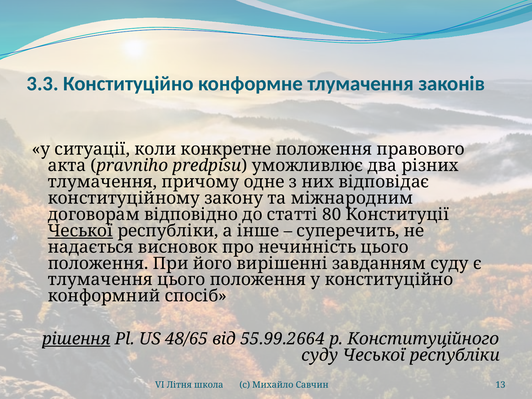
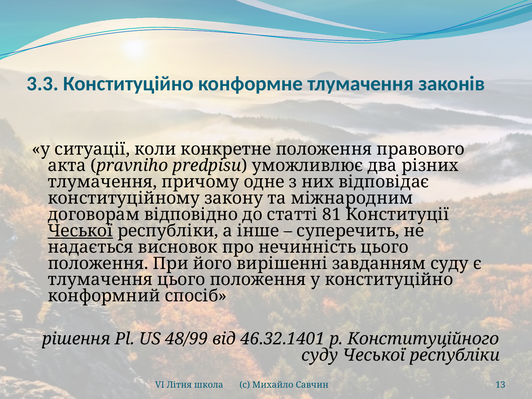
80: 80 -> 81 (332, 215)
рішення underline: present -> none (76, 339)
48/65: 48/65 -> 48/99 (187, 339)
55.99.2664: 55.99.2664 -> 46.32.1401 (283, 339)
